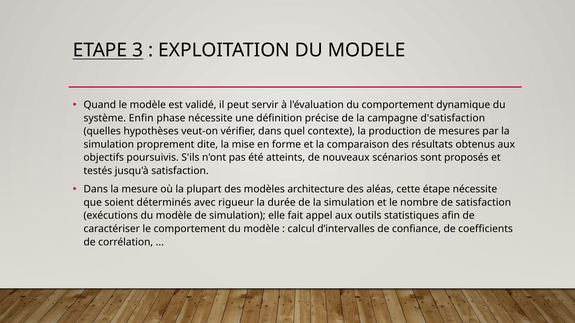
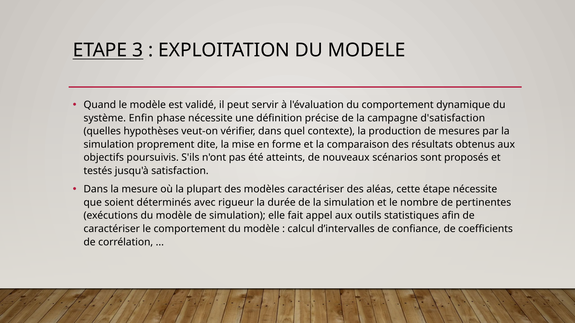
modèles architecture: architecture -> caractériser (316, 190)
de satisfaction: satisfaction -> pertinentes (483, 203)
